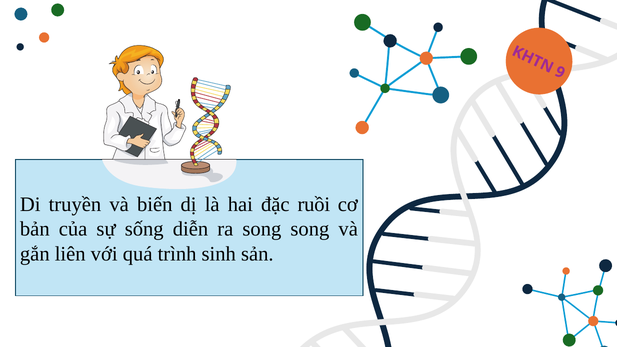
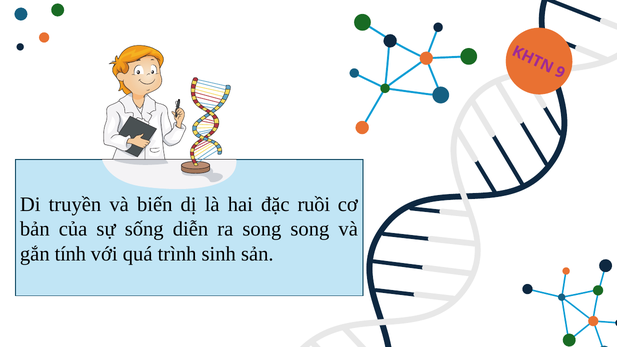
liên: liên -> tính (70, 254)
